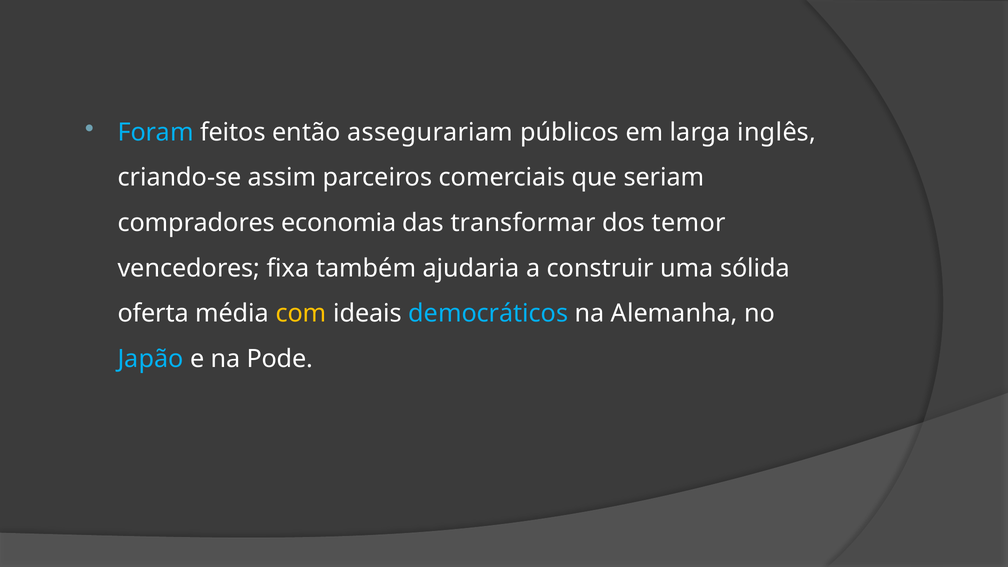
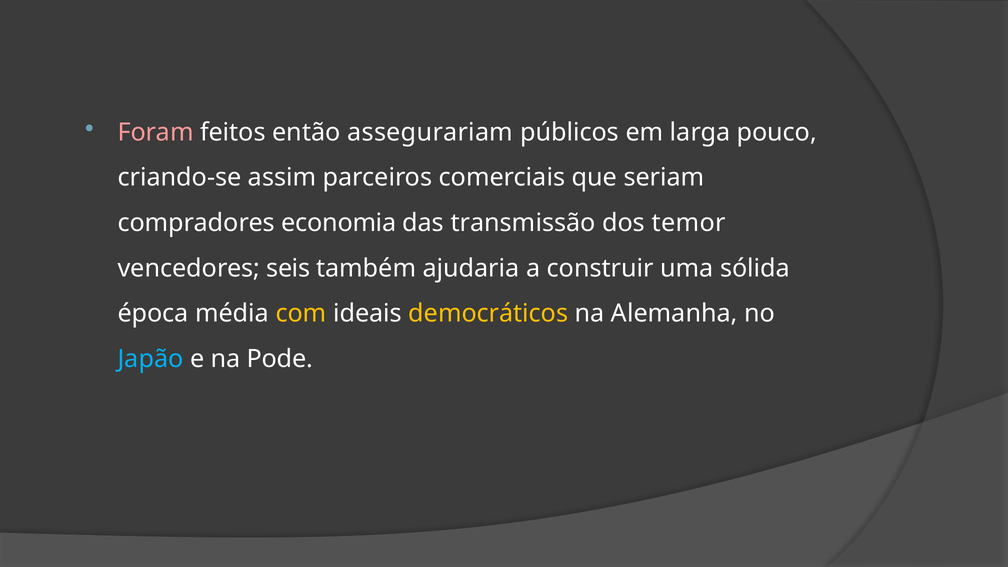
Foram colour: light blue -> pink (156, 132)
inglês: inglês -> pouco (777, 132)
transformar: transformar -> transmissão (523, 223)
fixa: fixa -> seis (288, 268)
oferta: oferta -> época (153, 314)
democráticos colour: light blue -> yellow (488, 314)
